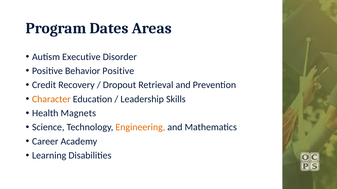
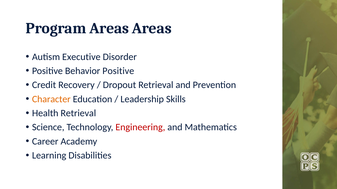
Program Dates: Dates -> Areas (109, 28)
Health Magnets: Magnets -> Retrieval (78, 113)
Engineering colour: orange -> red (140, 128)
